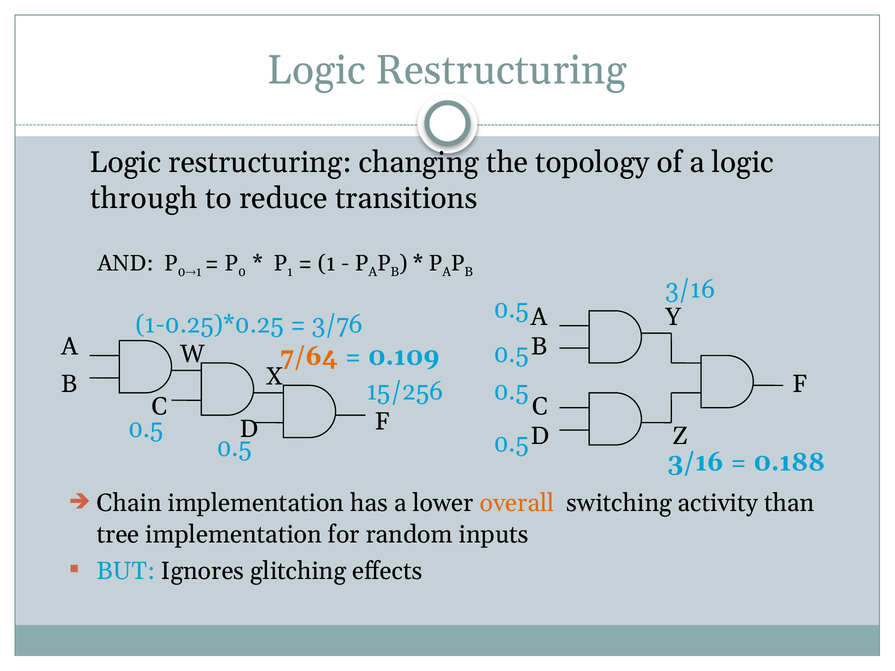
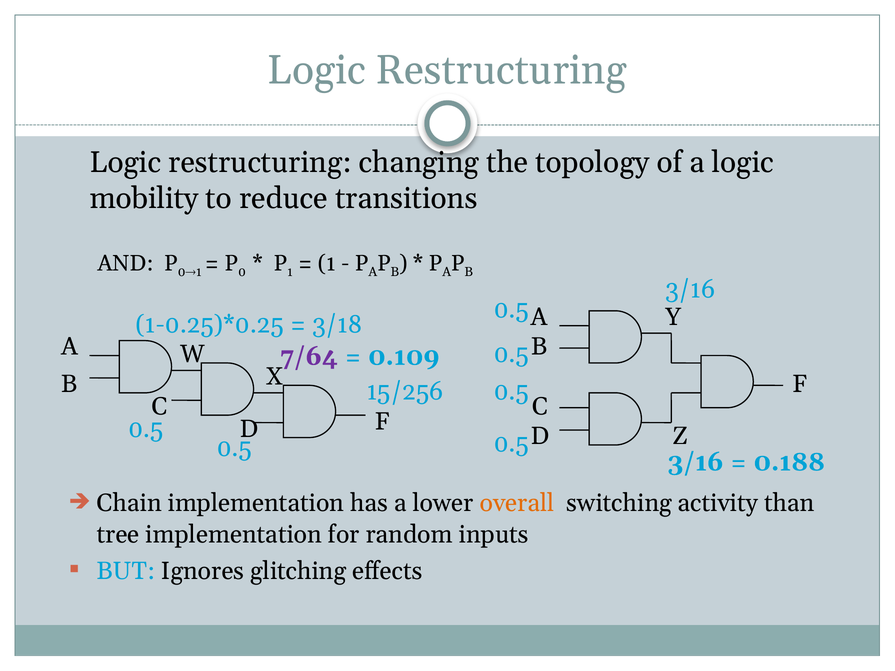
through: through -> mobility (144, 198)
3/76: 3/76 -> 3/18 (337, 325)
7/64 colour: orange -> purple (309, 357)
